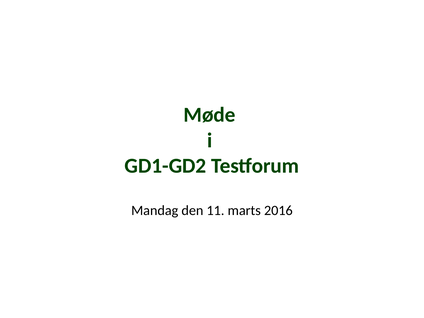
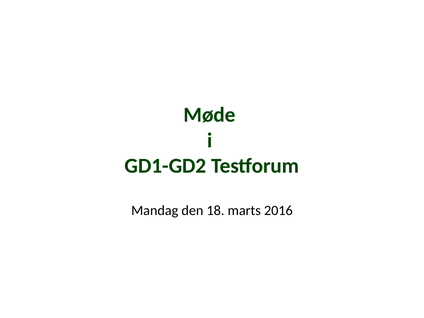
11: 11 -> 18 (215, 211)
